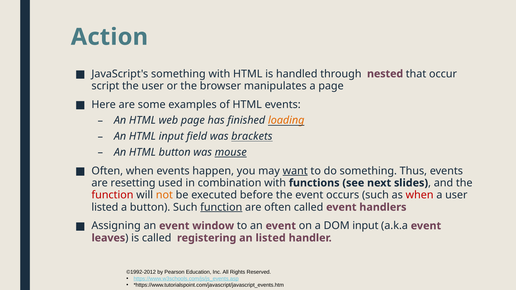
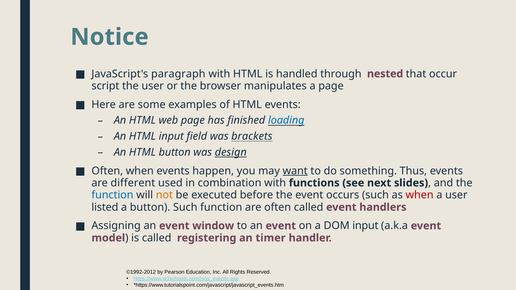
Action: Action -> Notice (109, 37)
JavaScript's something: something -> paragraph (178, 74)
loading colour: orange -> blue (286, 121)
mouse: mouse -> design (231, 152)
resetting: resetting -> different (133, 183)
function colour: red -> blue (112, 195)
function underline: present -> none (221, 207)
leaves: leaves -> model (108, 238)
an listed: listed -> timer (271, 238)
